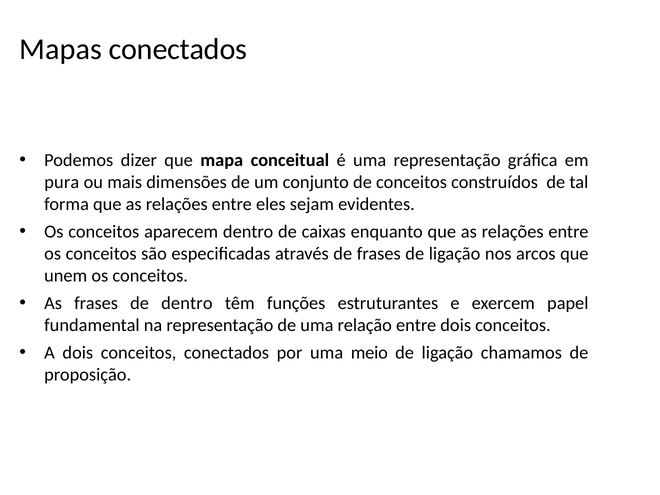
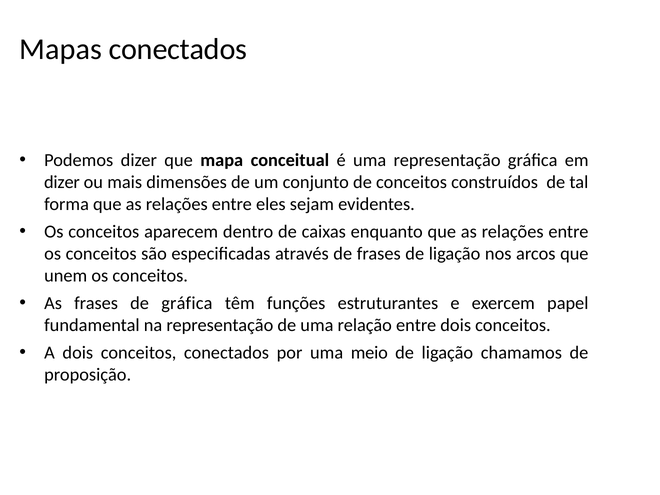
pura: pura -> dizer (62, 182)
de dentro: dentro -> gráfica (187, 303)
